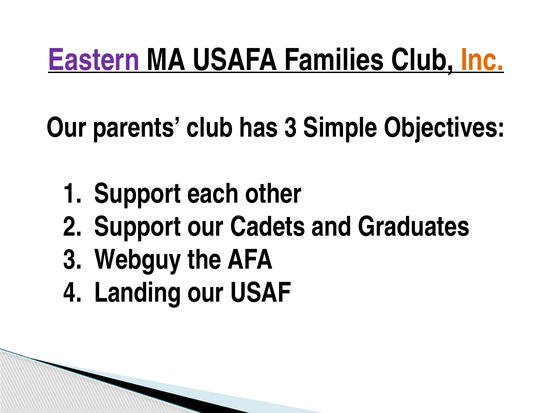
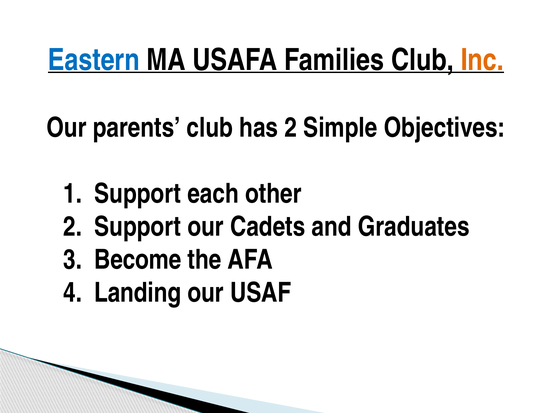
Eastern colour: purple -> blue (94, 60)
has 3: 3 -> 2 (291, 128)
Webguy: Webguy -> Become (138, 260)
